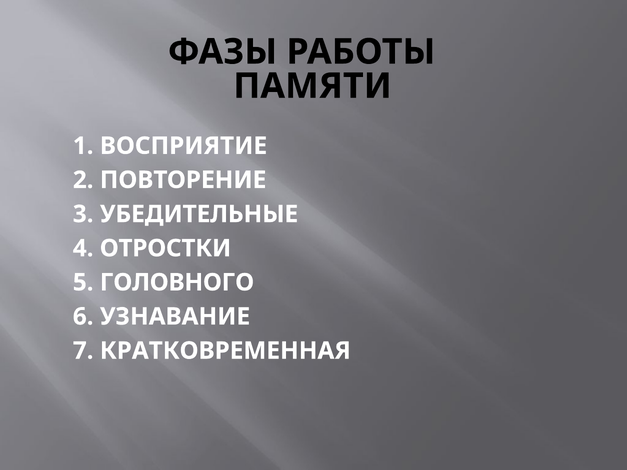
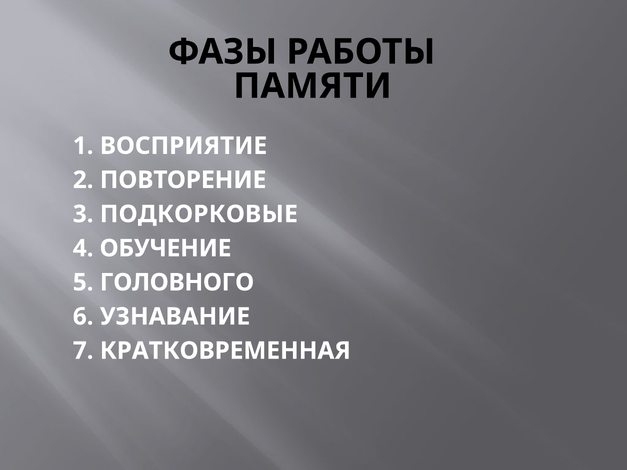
УБЕДИТЕЛЬНЫЕ: УБЕДИТЕЛЬНЫЕ -> ПОДКОРКОВЫЕ (199, 214)
ОТРОСТКИ: ОТРОСТКИ -> ОБУЧЕНИЕ (165, 248)
